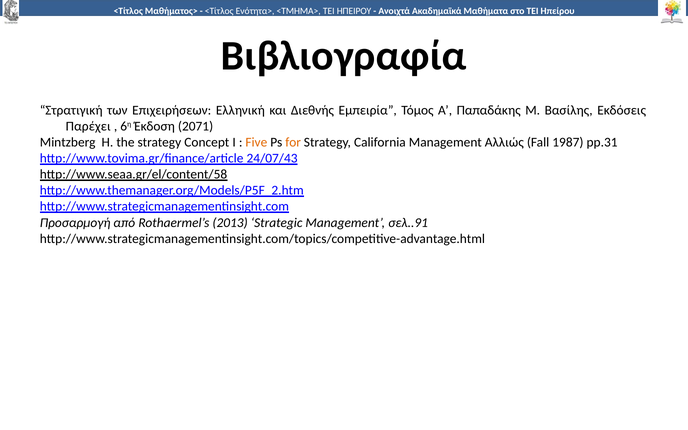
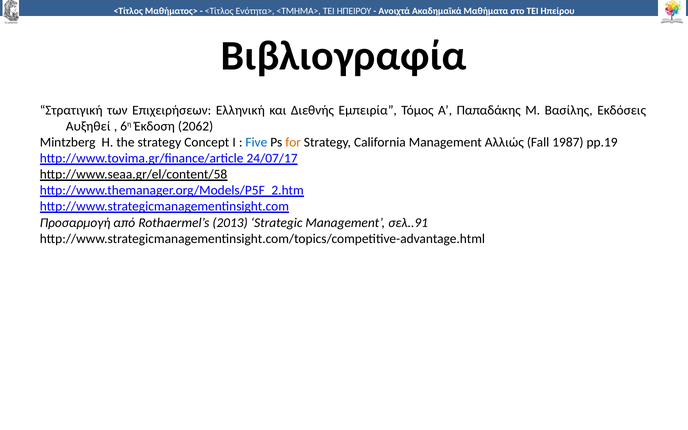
Παρέχει: Παρέχει -> Αυξηθεί (88, 126)
2071: 2071 -> 2062 (196, 126)
Five colour: orange -> blue (256, 142)
pp.31: pp.31 -> pp.19 (602, 142)
24/07/43: 24/07/43 -> 24/07/17 (272, 158)
